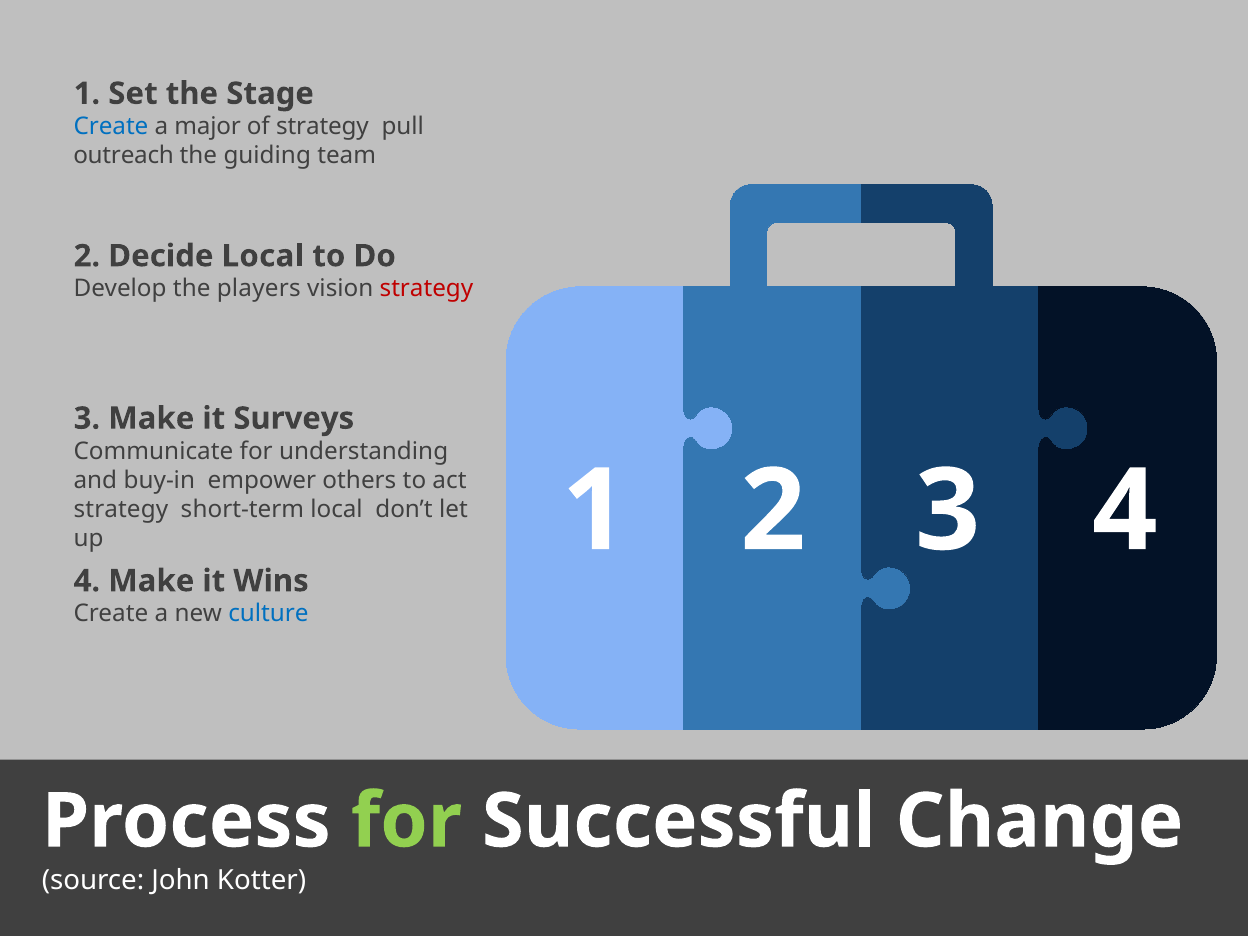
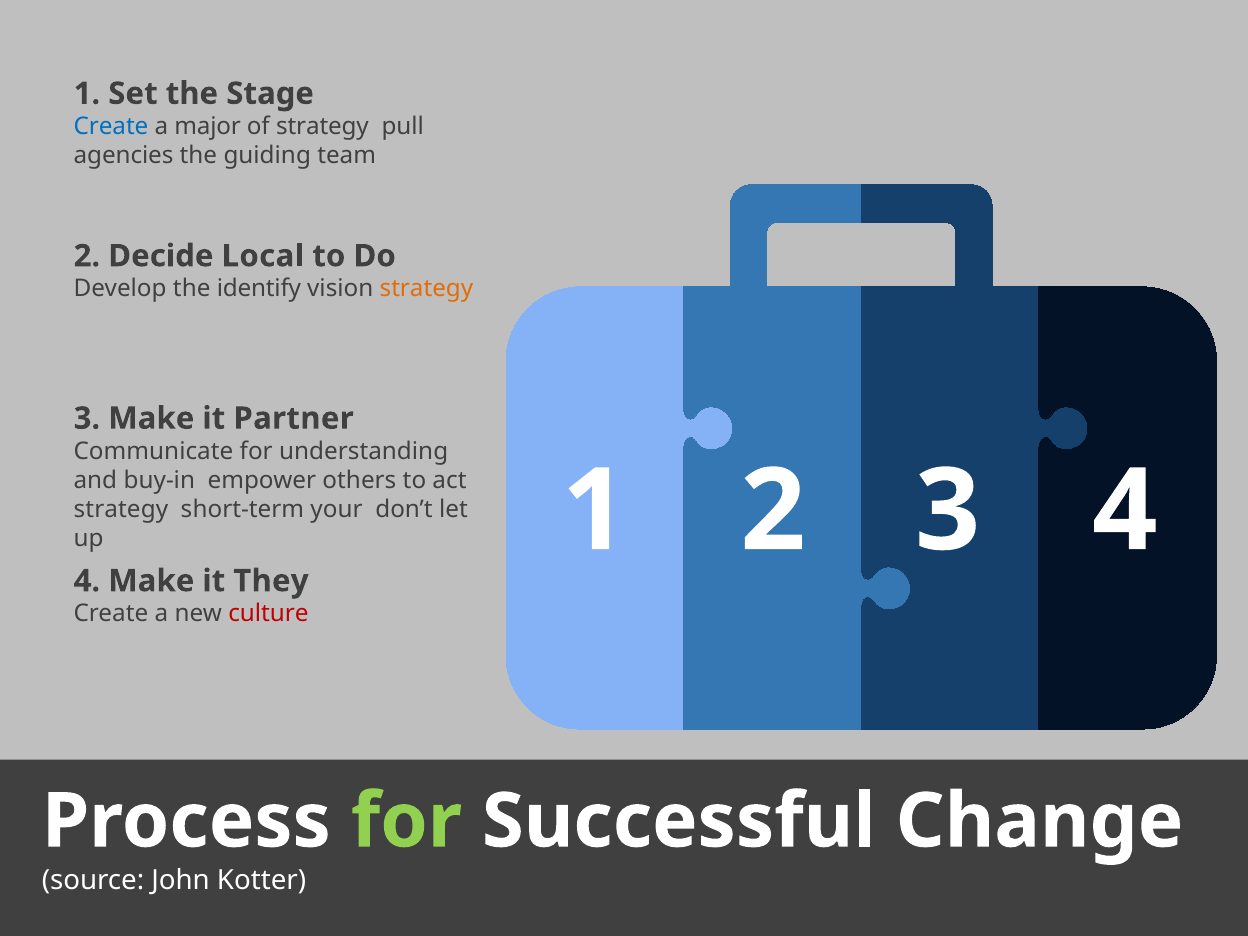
outreach: outreach -> agencies (124, 156)
players: players -> identify (259, 289)
strategy colour: red -> orange (426, 289)
Surveys: Surveys -> Partner (294, 418)
short-term local: local -> your (337, 510)
Wins: Wins -> They (271, 581)
culture colour: blue -> red (268, 614)
